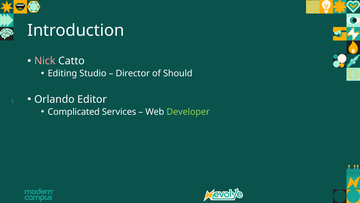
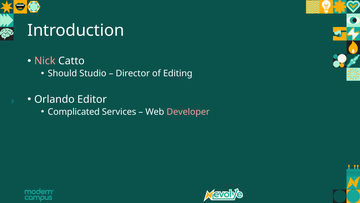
Editing: Editing -> Should (62, 73)
Should: Should -> Editing (178, 73)
Developer colour: light green -> pink (188, 112)
